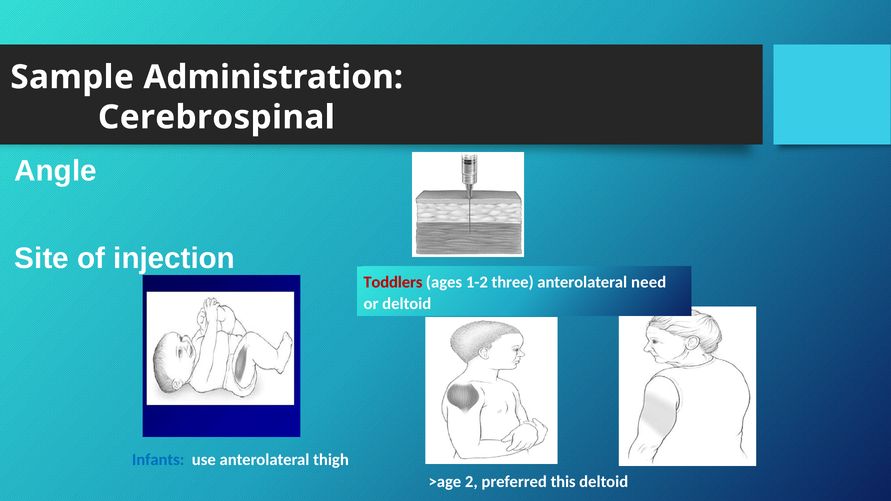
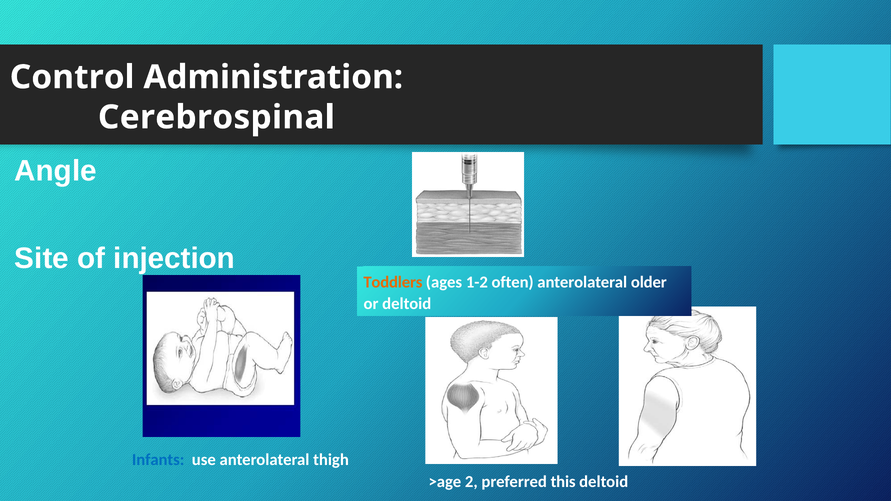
Sample: Sample -> Control (72, 77)
Toddlers colour: red -> orange (393, 282)
three: three -> often (513, 282)
need: need -> older (649, 282)
